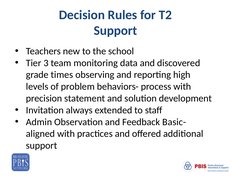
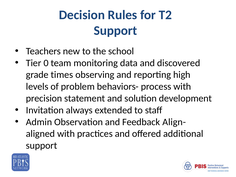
3: 3 -> 0 (46, 63)
Basic-: Basic- -> Align- (174, 122)
